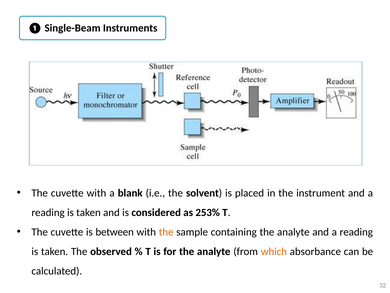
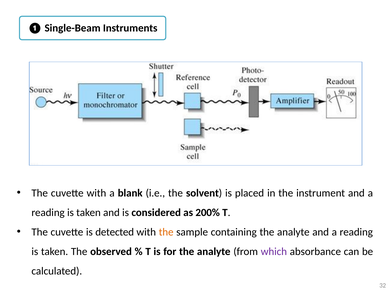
253%: 253% -> 200% (208, 212)
between: between -> detected (115, 232)
which colour: orange -> purple (274, 251)
